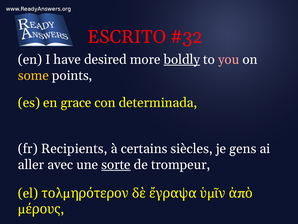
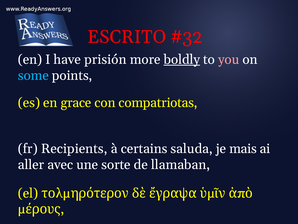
desired: desired -> prisión (105, 59)
some colour: yellow -> light blue (33, 75)
determinada: determinada -> compatriotas (158, 103)
siècles: siècles -> saluda (192, 148)
gens: gens -> mais (243, 148)
sorte underline: present -> none (116, 164)
trompeur: trompeur -> llamaban (181, 164)
